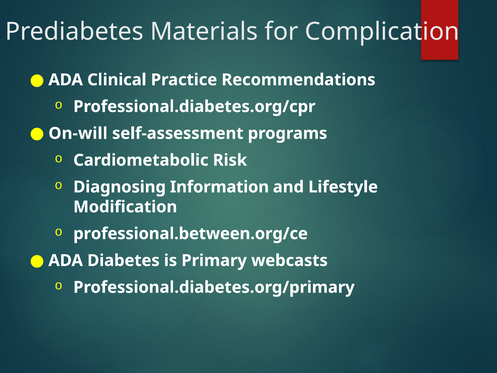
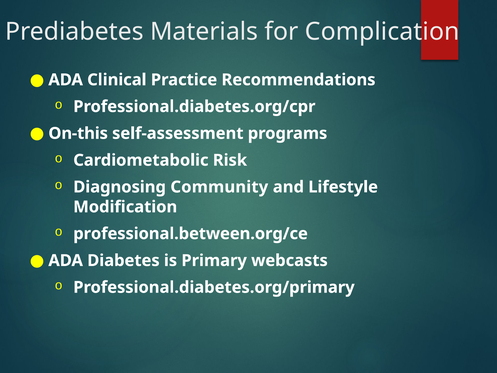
On-will: On-will -> On-this (78, 133)
Information: Information -> Community (219, 187)
